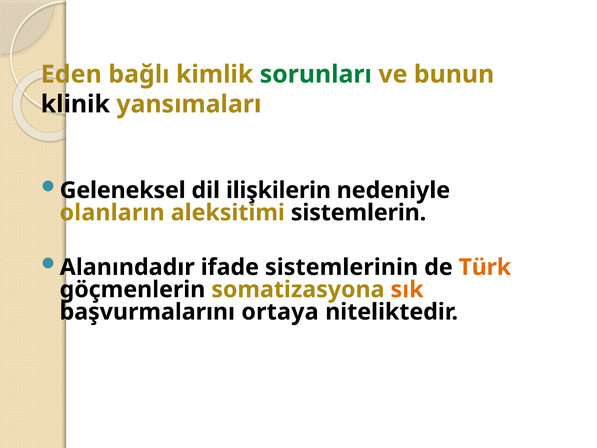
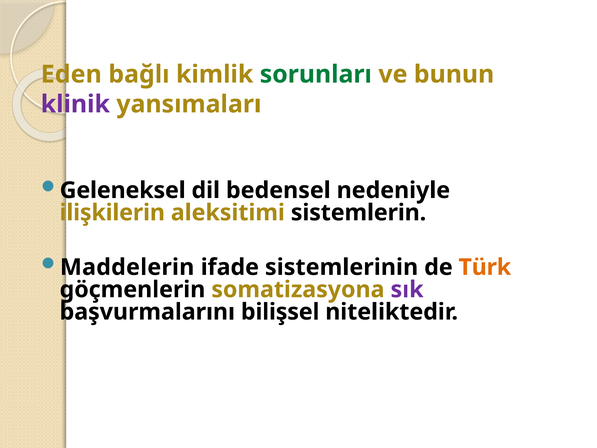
klinik colour: black -> purple (75, 104)
ilişkilerin: ilişkilerin -> bedensel (278, 190)
olanların: olanların -> ilişkilerin (112, 213)
Alanındadır: Alanındadır -> Maddelerin (127, 267)
sık colour: orange -> purple (407, 289)
ortaya: ortaya -> bilişsel (280, 312)
